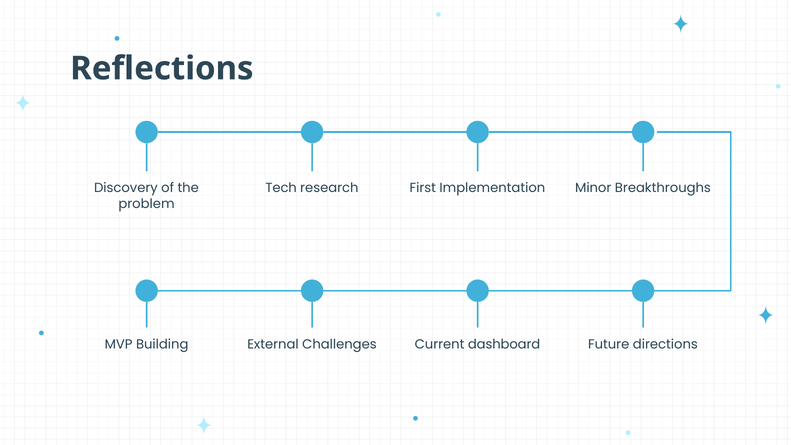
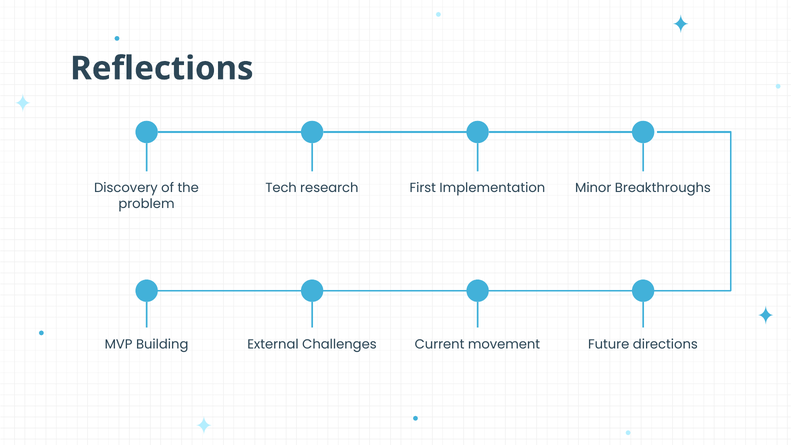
dashboard: dashboard -> movement (504, 344)
